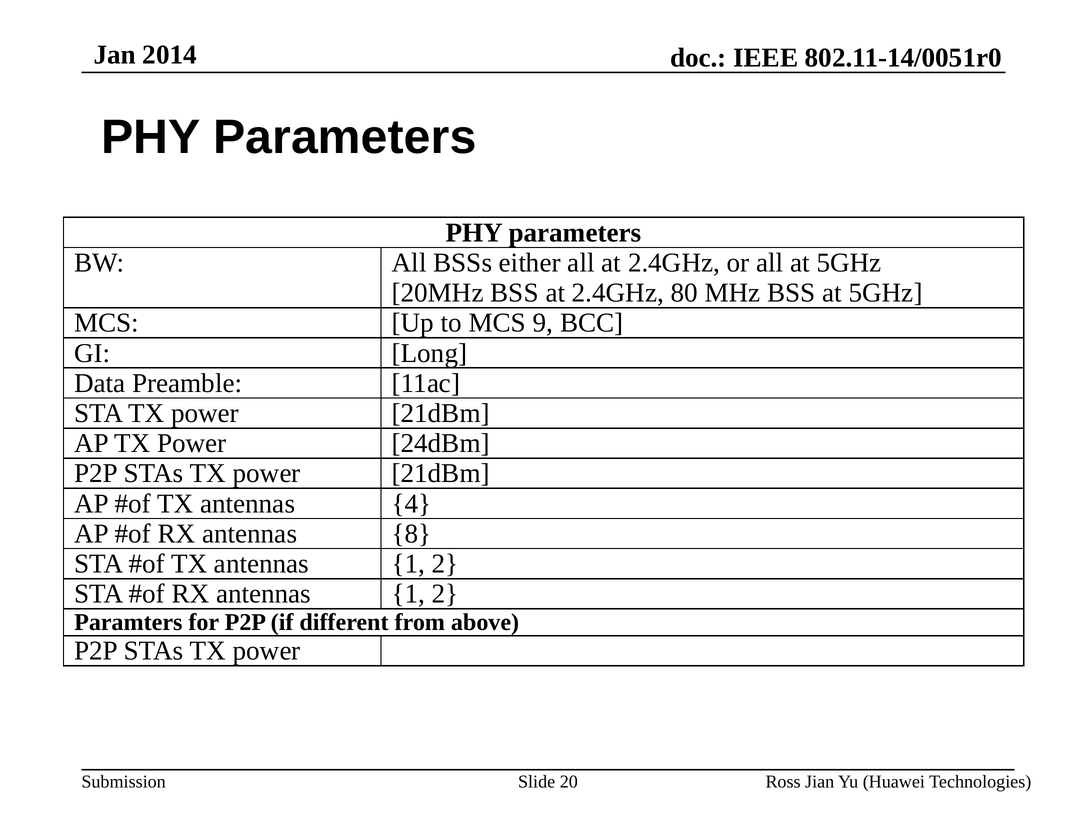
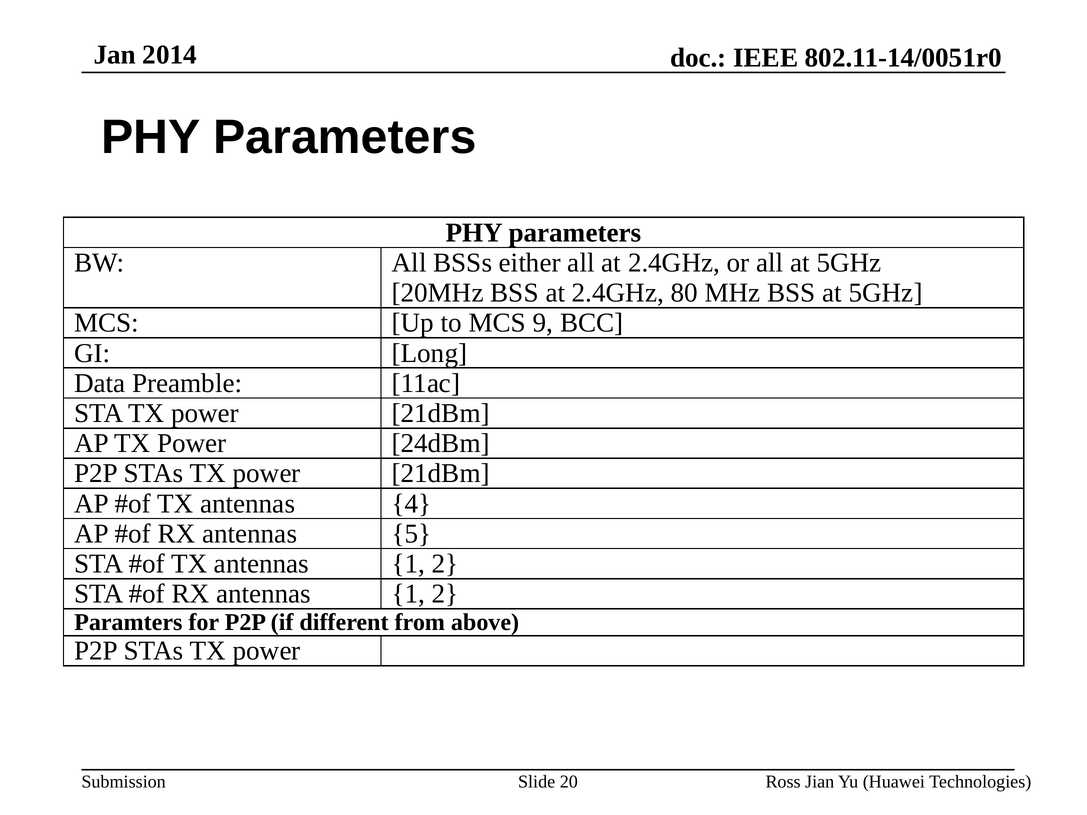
8: 8 -> 5 (412, 534)
